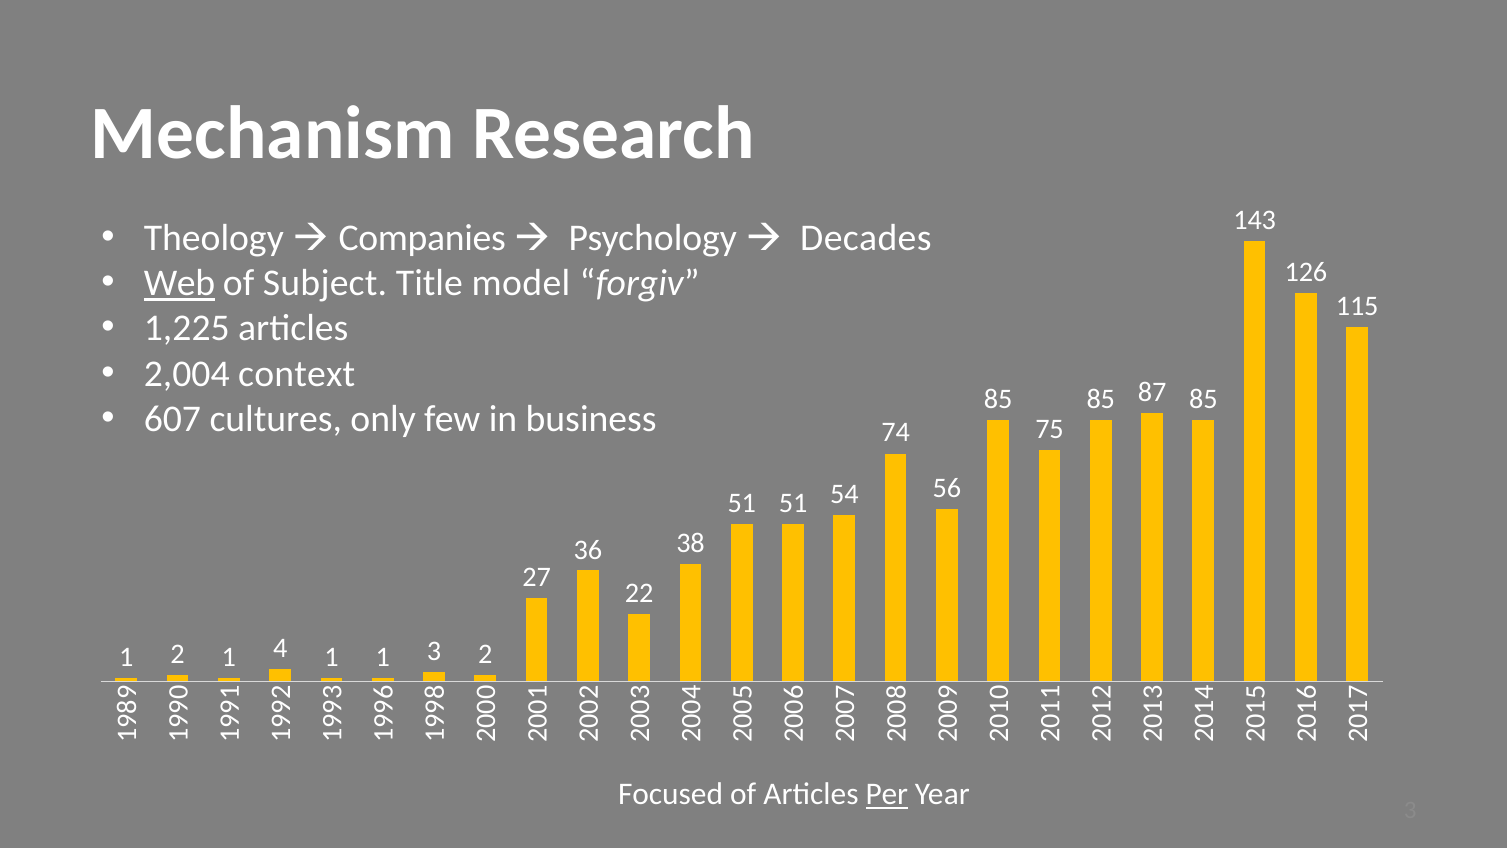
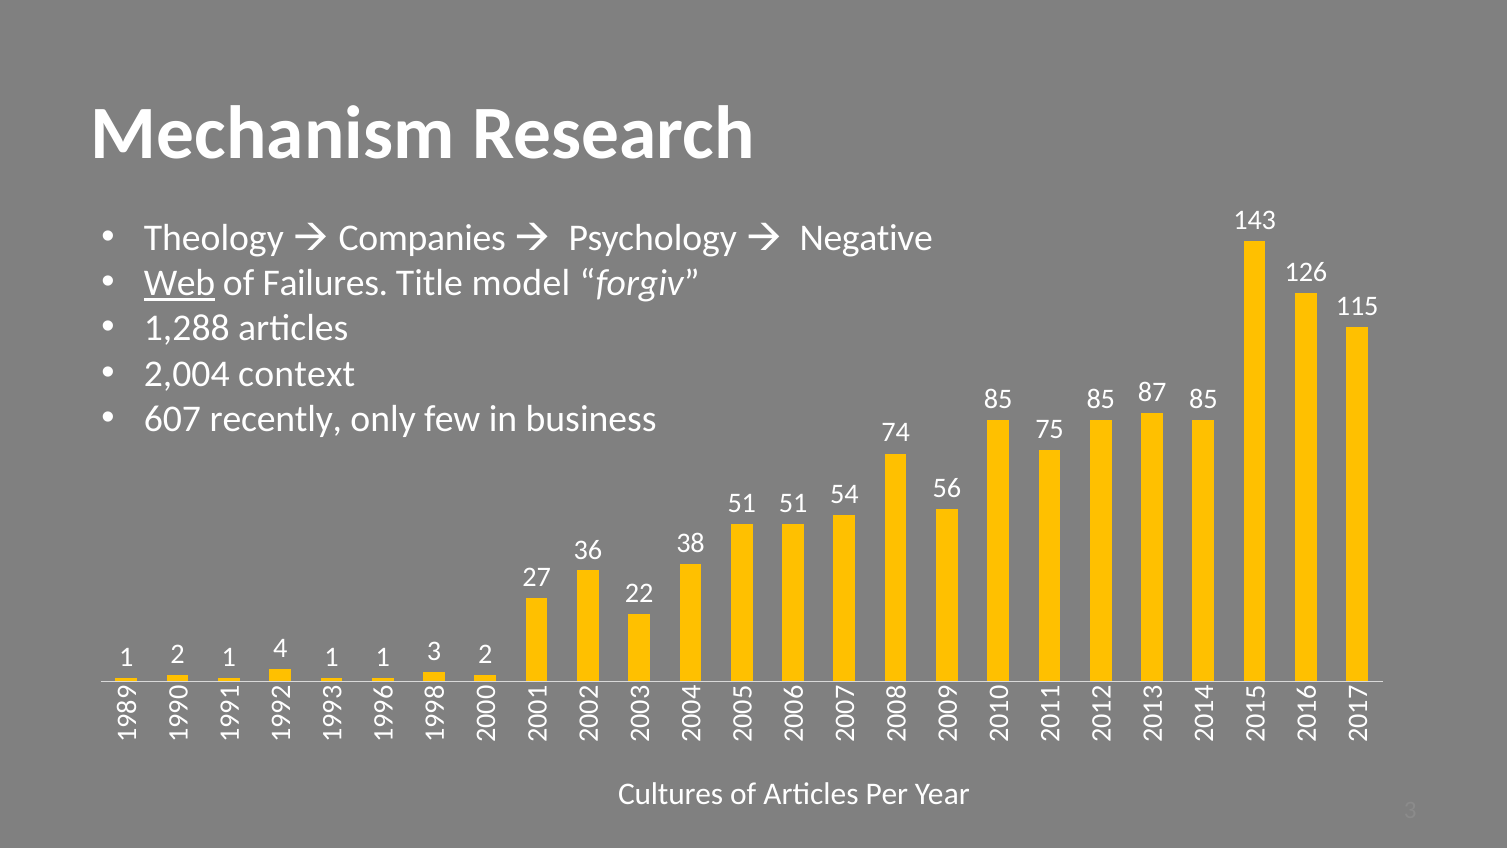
Decades: Decades -> Negative (866, 238)
Subject: Subject -> Failures (325, 283)
1,225: 1,225 -> 1,288 (187, 329)
cultures: cultures -> recently (276, 419)
Focused: Focused -> Cultures (671, 795)
Per underline: present -> none (887, 795)
